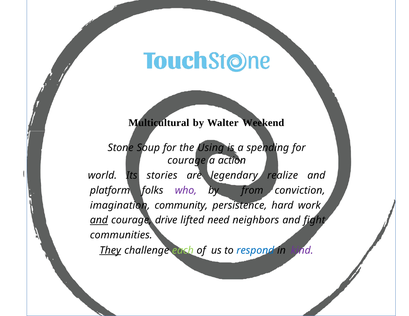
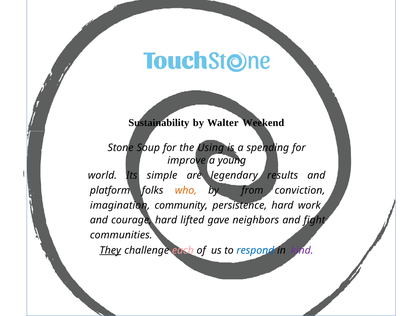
Multicultural: Multicultural -> Sustainability (159, 123)
courage: courage -> improve (187, 160)
action: action -> young (232, 160)
stories: stories -> simple (162, 175)
realize: realize -> results (283, 175)
who colour: purple -> orange (186, 190)
and underline: present -> none (99, 220)
courage drive: drive -> hard (166, 220)
need: need -> gave (218, 220)
each colour: light green -> pink (183, 250)
